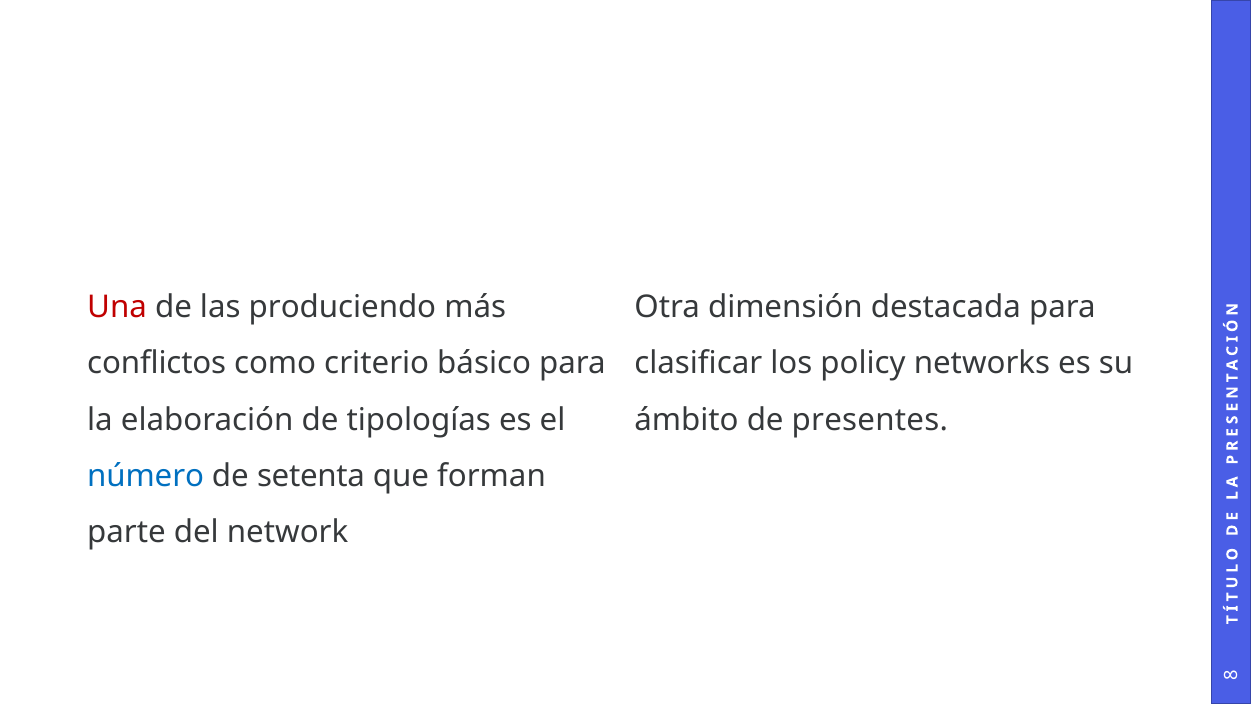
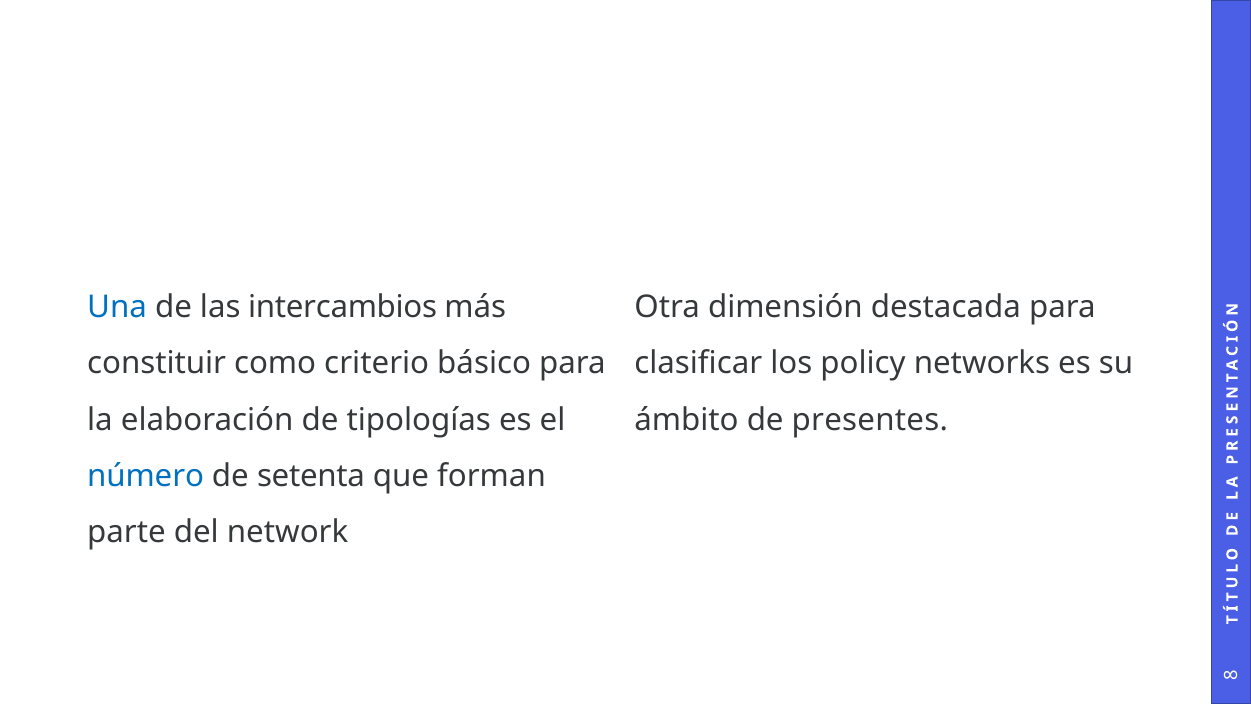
Una colour: red -> blue (117, 307)
produciendo: produciendo -> intercambios (343, 307)
conflictos: conflictos -> constituir (157, 363)
